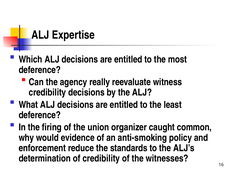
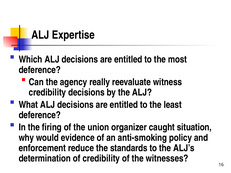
common: common -> situation (194, 127)
